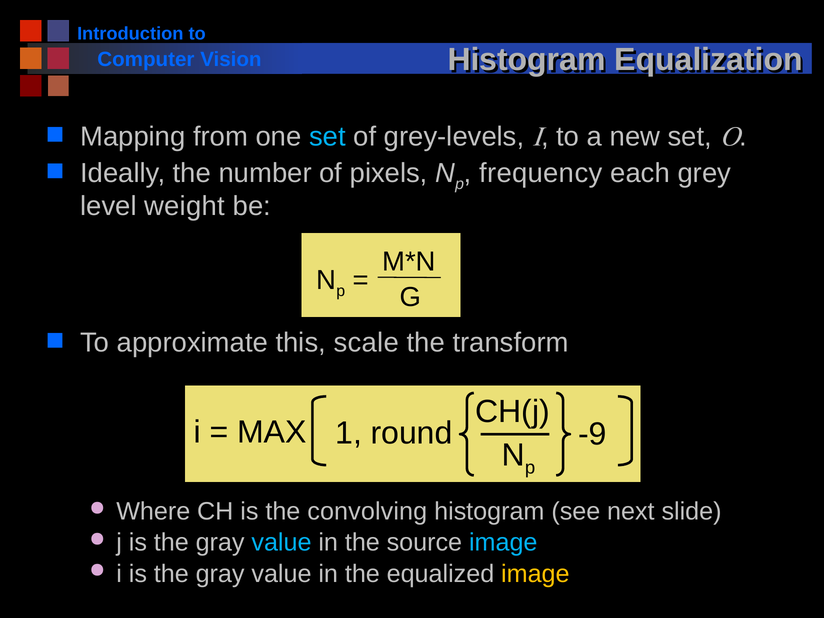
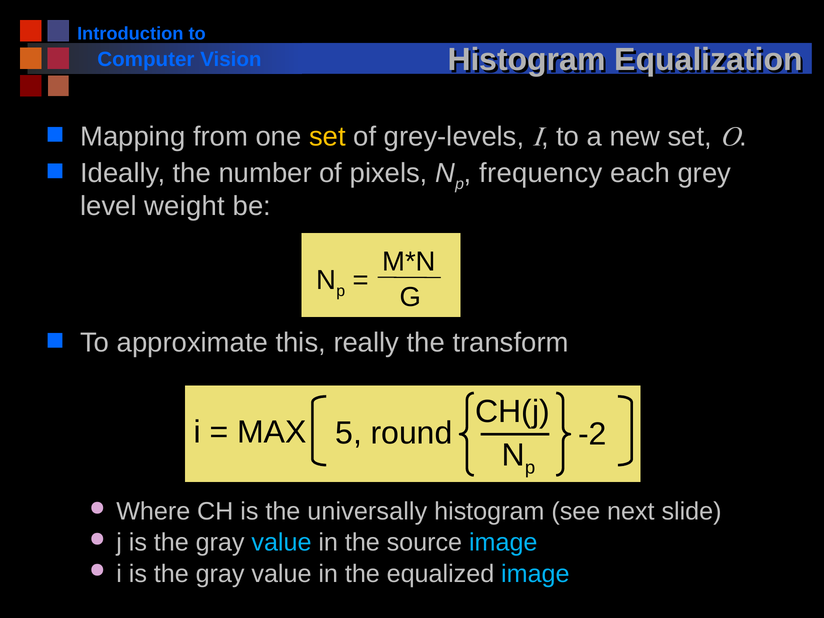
set colour: light blue -> yellow (327, 137)
scale: scale -> really (366, 343)
1: 1 -> 5 (349, 433)
-9: -9 -> -2 (592, 434)
convolving: convolving -> universally (367, 511)
image colour: yellow -> light blue (535, 574)
